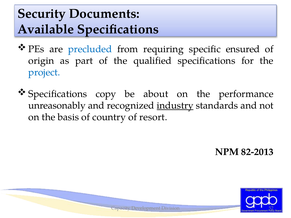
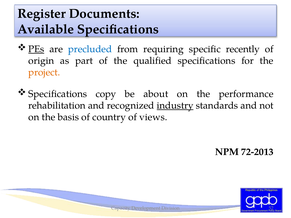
Security: Security -> Register (42, 14)
PEs underline: none -> present (36, 49)
ensured: ensured -> recently (243, 49)
project colour: blue -> orange (44, 72)
unreasonably: unreasonably -> rehabilitation (57, 106)
resort: resort -> views (153, 117)
82-2013: 82-2013 -> 72-2013 (257, 152)
